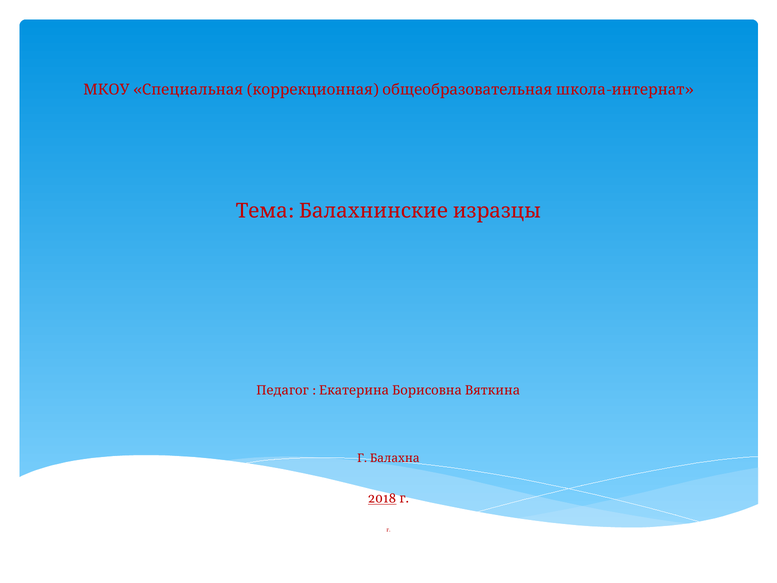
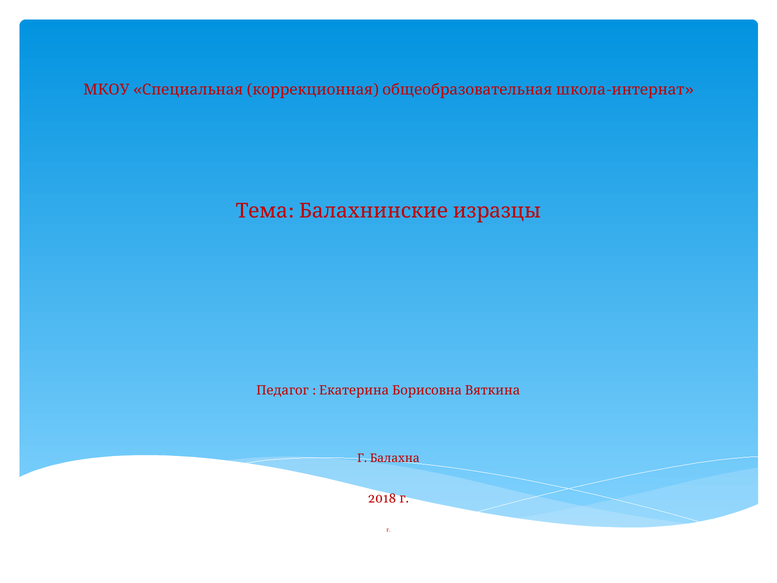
2018 underline: present -> none (382, 498)
